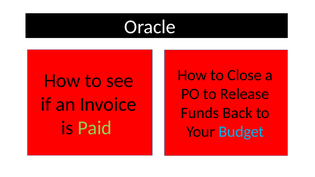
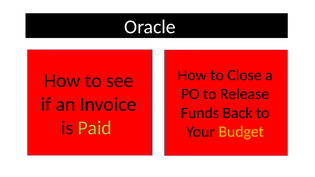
Budget colour: light blue -> yellow (241, 132)
